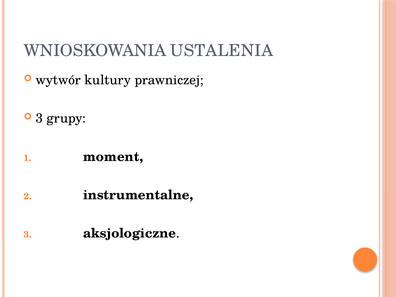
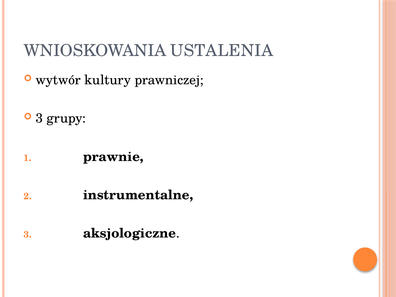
moment: moment -> prawnie (113, 157)
